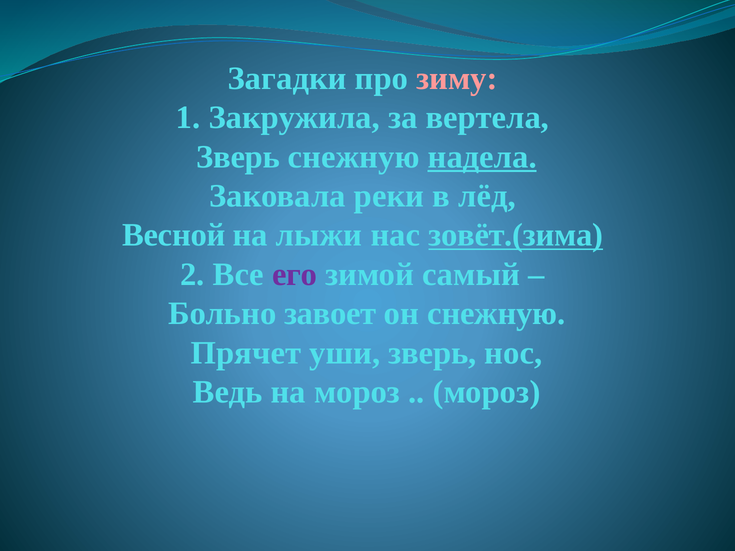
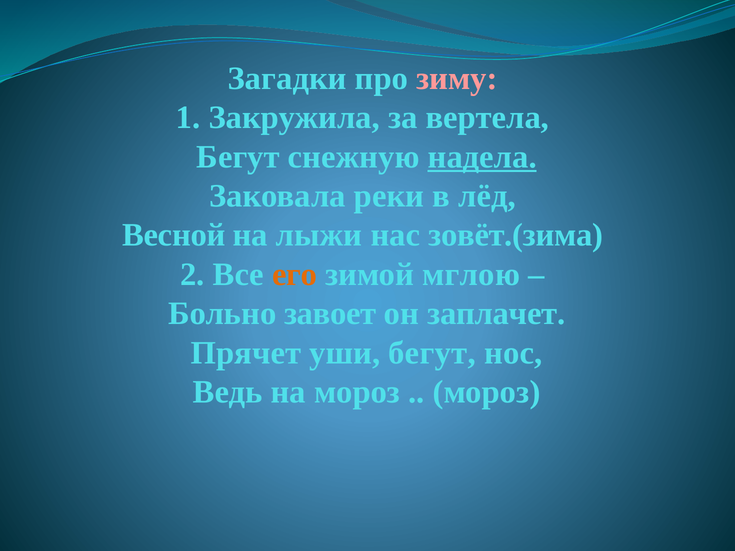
Зверь: Зверь -> Бегут (238, 157)
зовёт.(зима underline: present -> none (516, 235)
его colour: purple -> orange (295, 275)
самый: самый -> мглою (471, 275)
он снежную: снежную -> заплачет (496, 314)
уши зверь: зверь -> бегут (432, 353)
